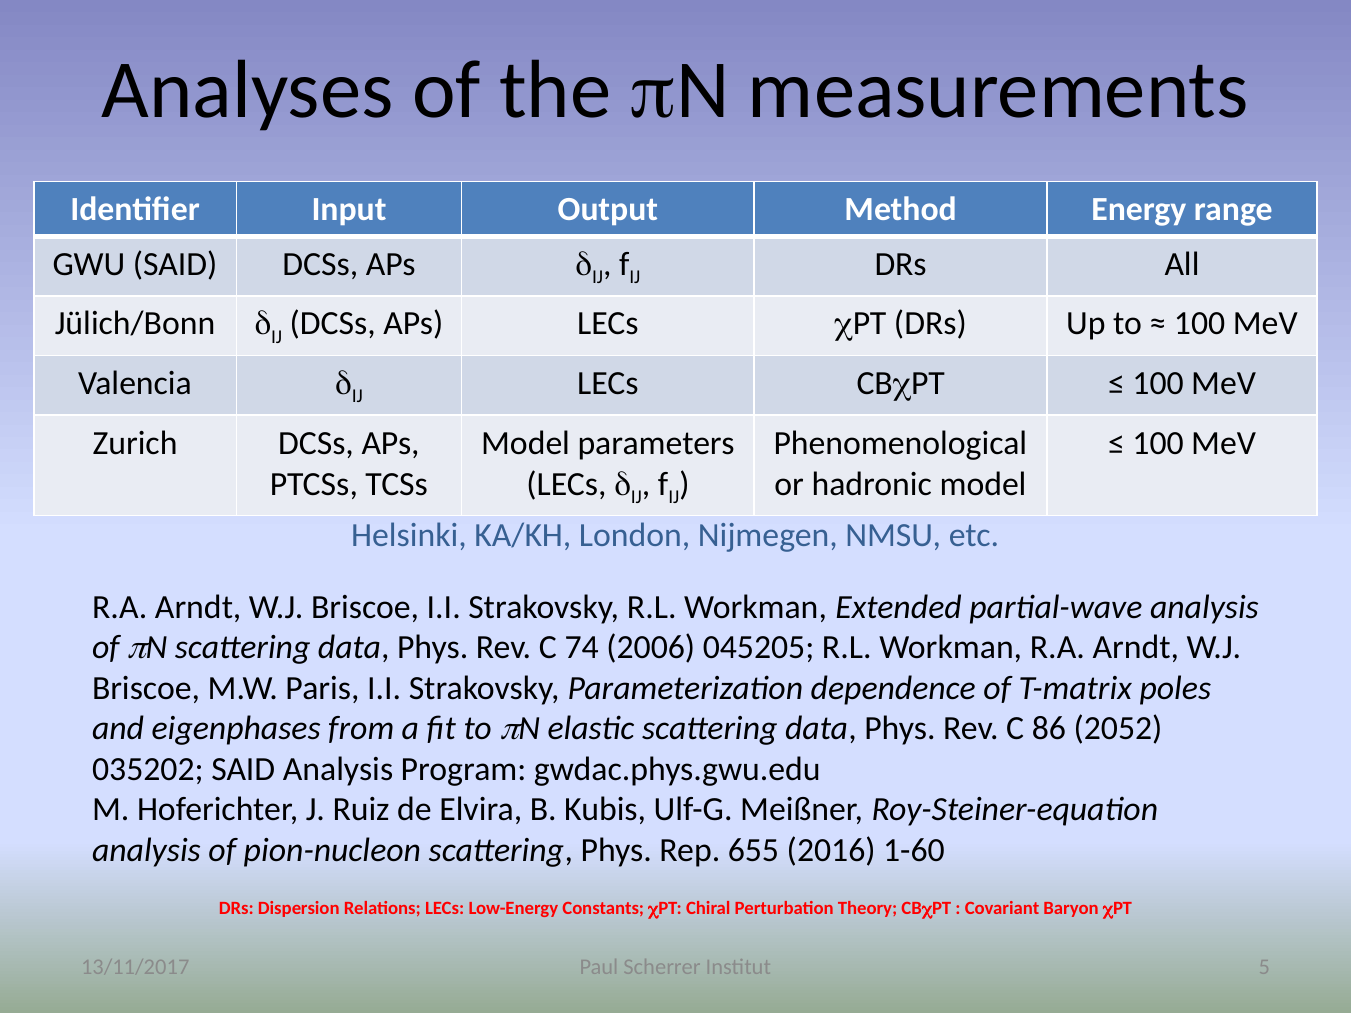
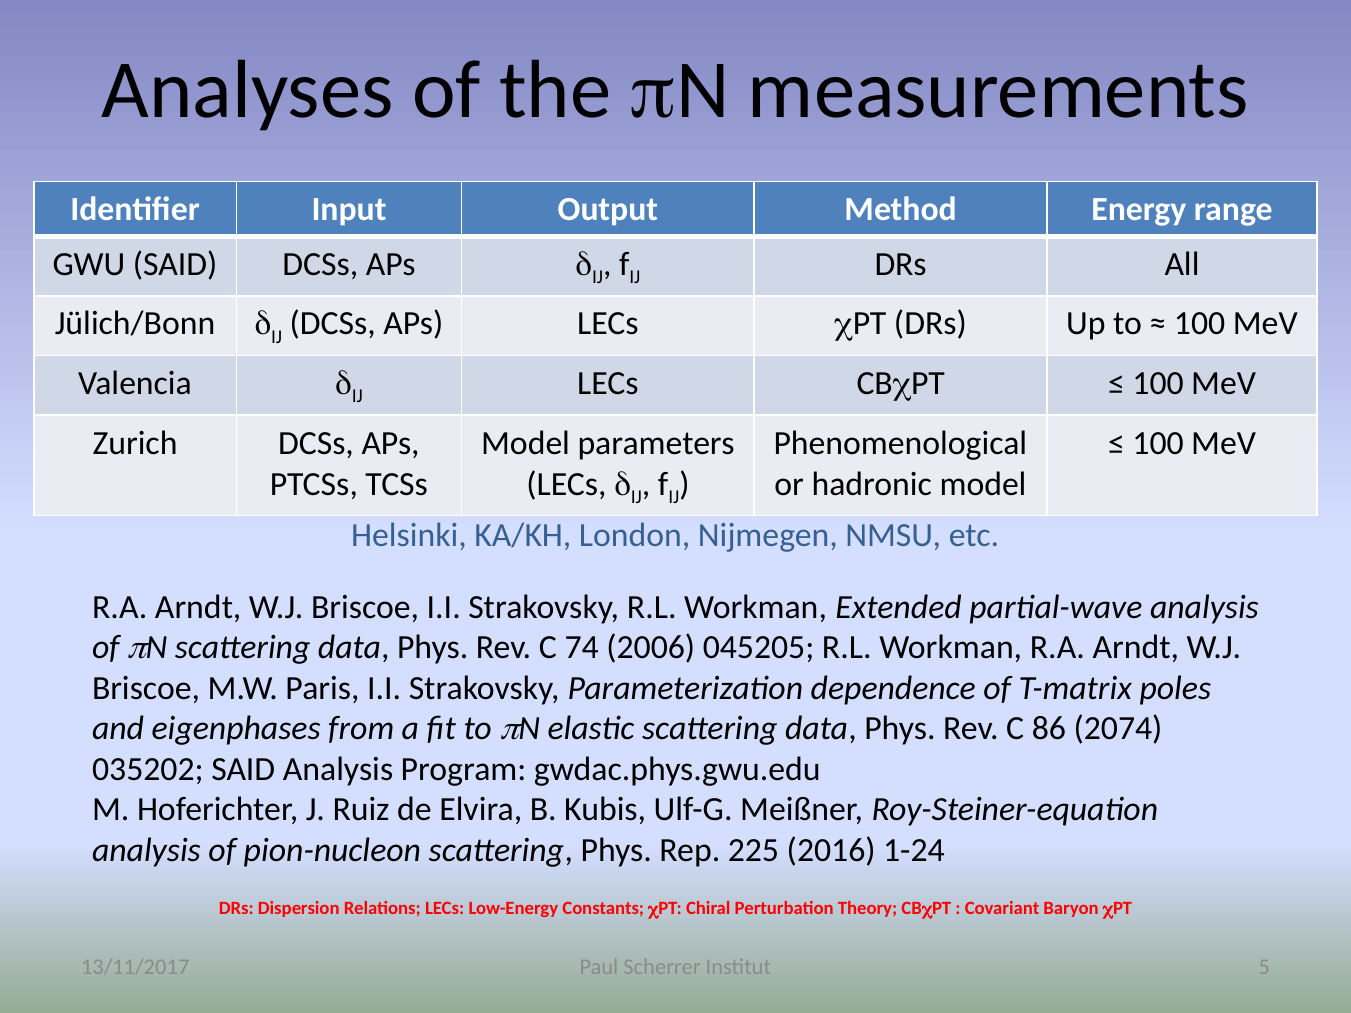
2052: 2052 -> 2074 (1118, 729)
655: 655 -> 225 (753, 850)
1-60: 1-60 -> 1-24 (914, 850)
